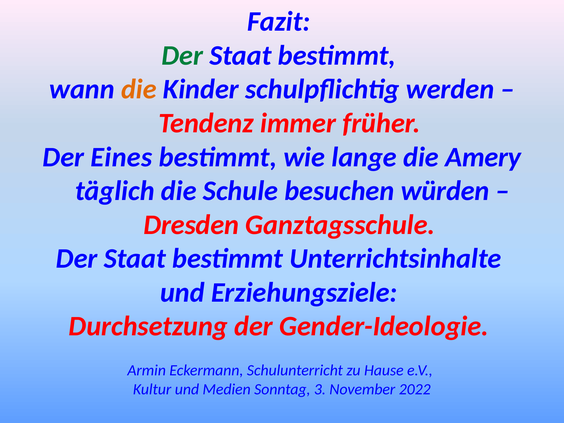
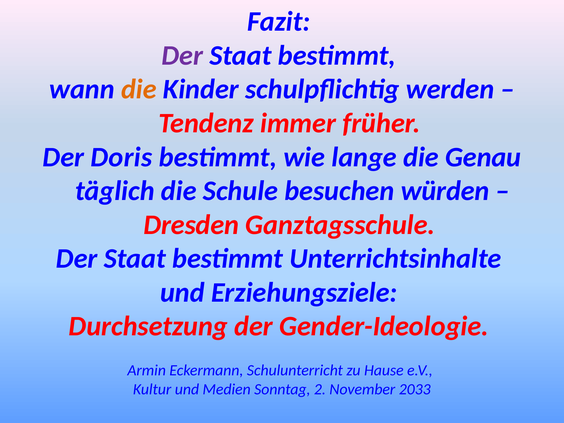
Der colour: green -> purple (182, 56)
Eines: Eines -> Doris (121, 157)
Amery: Amery -> Genau (483, 157)
3: 3 -> 2 (320, 389)
2022: 2022 -> 2033 (415, 389)
